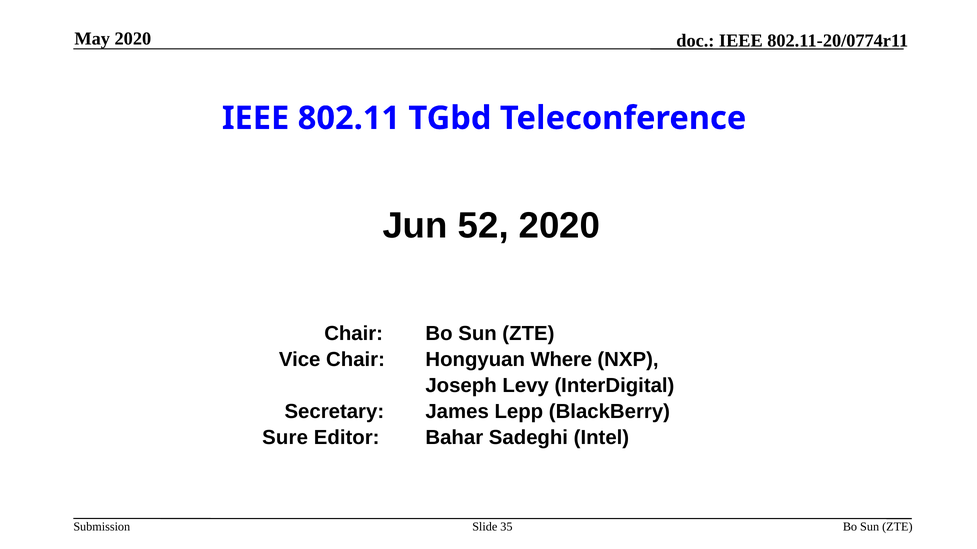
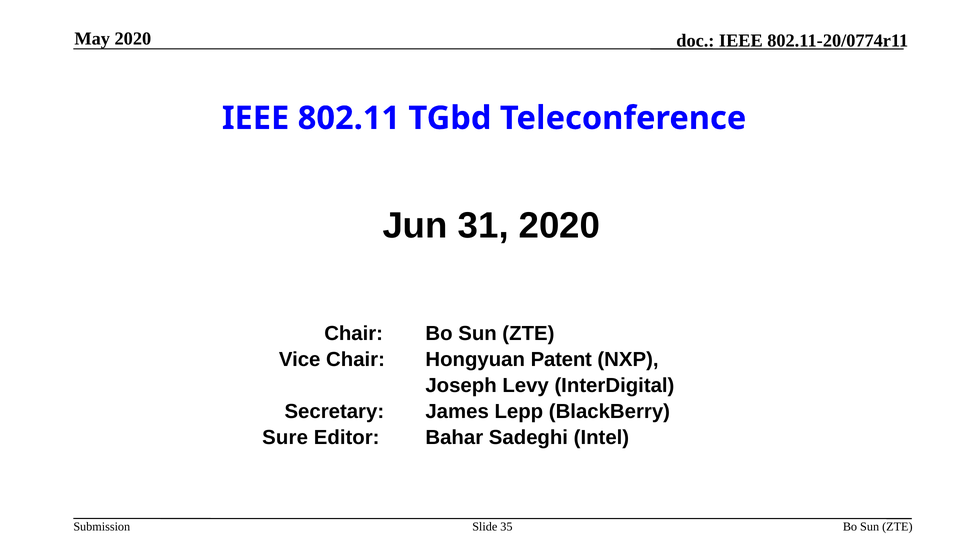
52: 52 -> 31 (483, 226)
Where: Where -> Patent (561, 360)
